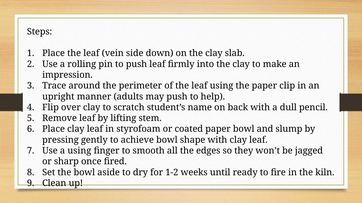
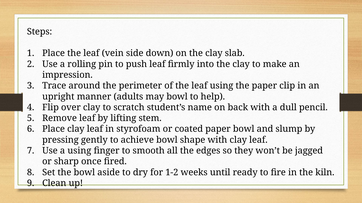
may push: push -> bowl (177, 97)
